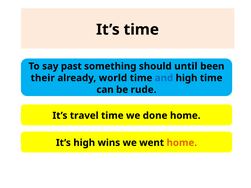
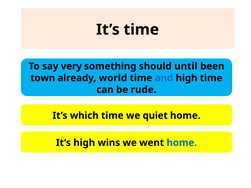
past: past -> very (71, 66)
their: their -> town (43, 78)
travel: travel -> which (84, 116)
done: done -> quiet (155, 116)
home colour: orange -> blue (182, 143)
